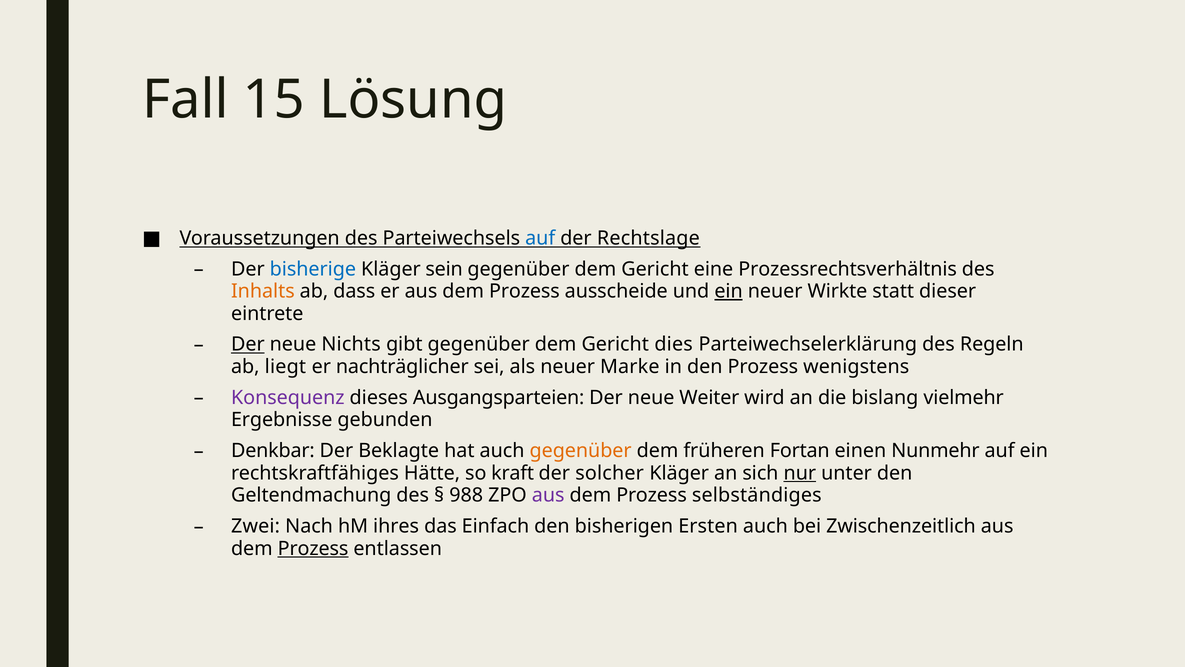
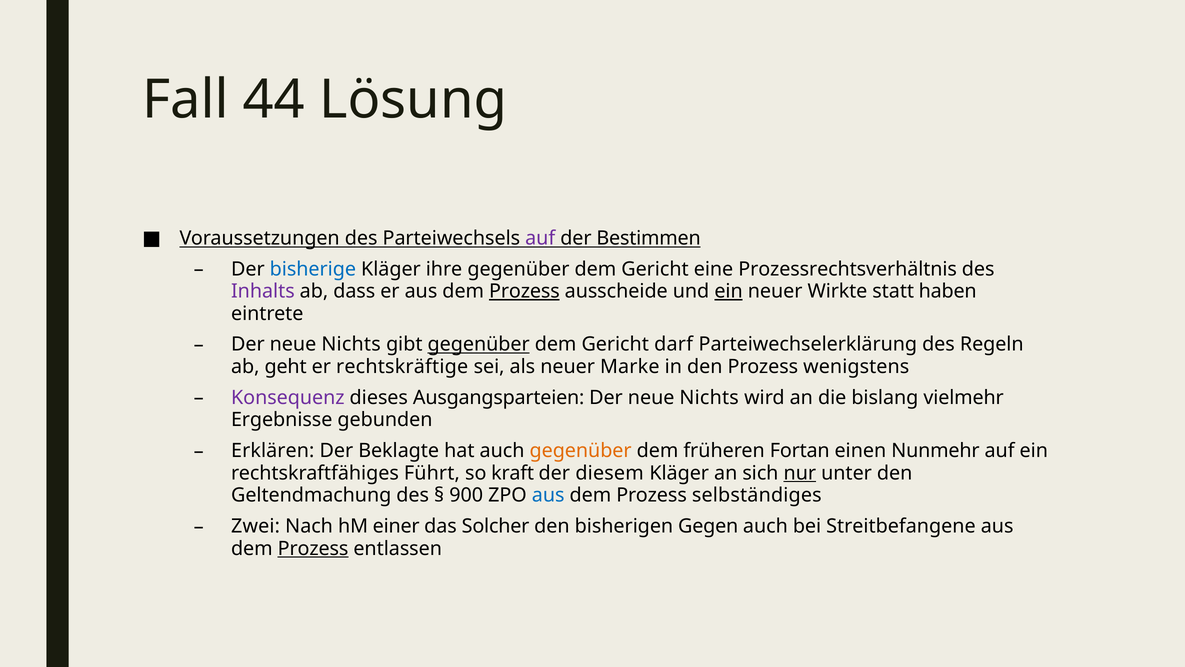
15: 15 -> 44 (274, 100)
auf colour: blue -> purple (540, 238)
Rechtslage: Rechtslage -> Bestimmen (649, 238)
sein: sein -> ihre (444, 269)
Inhalts colour: orange -> purple (263, 291)
Prozess underline: none -> present (524, 291)
dieser: dieser -> haben (948, 291)
Der underline: present -> none (248, 344)
gegenüber underline: none -> present (479, 344)
dies: dies -> darf (674, 344)
liegt: liegt -> geht (286, 366)
nachträglicher: nachträglicher -> rechtskräftige (402, 366)
Weiter: Weiter -> Nichts (709, 397)
Denkbar: Denkbar -> Erklären (273, 451)
Hätte: Hätte -> Führt (432, 473)
solcher: solcher -> diesem (610, 473)
988: 988 -> 900 (466, 495)
aus colour: purple -> blue (548, 495)
ihres: ihres -> einer (396, 526)
Einfach: Einfach -> Solcher (496, 526)
Ersten: Ersten -> Gegen (708, 526)
Zwischenzeitlich: Zwischenzeitlich -> Streitbefangene (901, 526)
